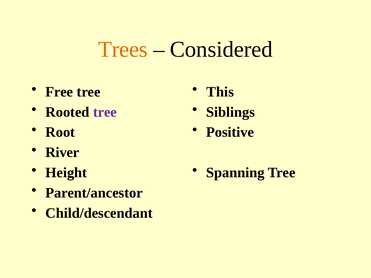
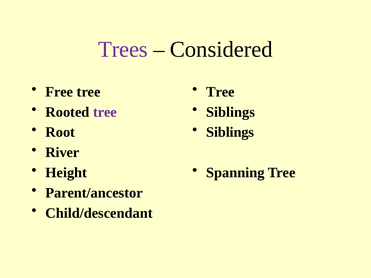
Trees colour: orange -> purple (123, 49)
This: This -> Tree (220, 92)
Positive: Positive -> Siblings (230, 132)
